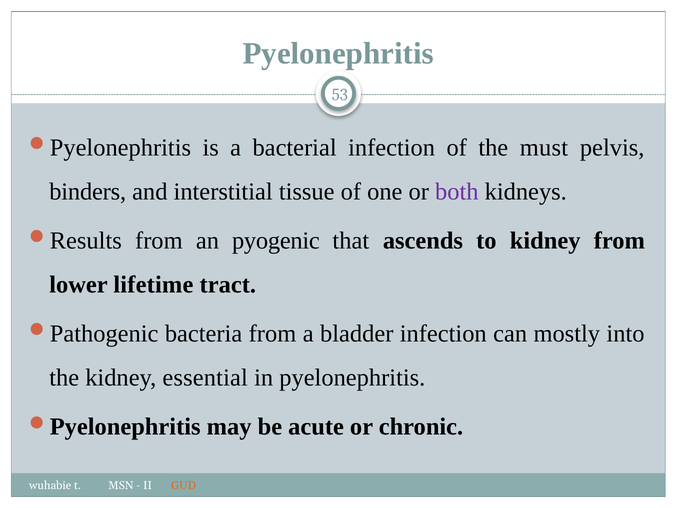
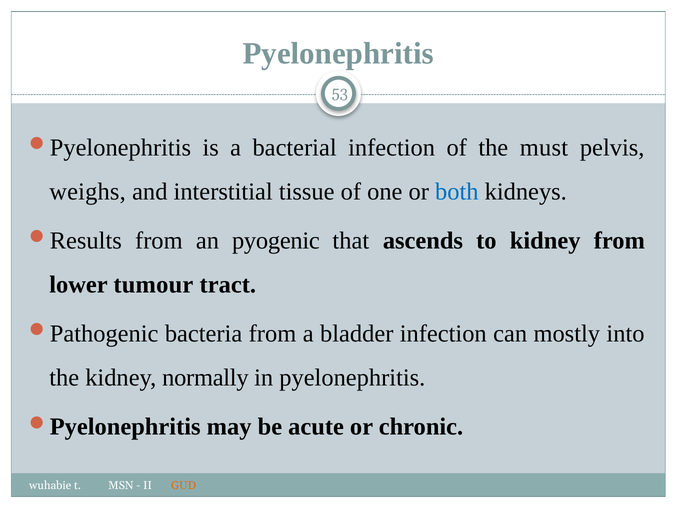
binders: binders -> weighs (88, 191)
both colour: purple -> blue (457, 191)
lifetime: lifetime -> tumour (153, 284)
essential: essential -> normally (205, 378)
